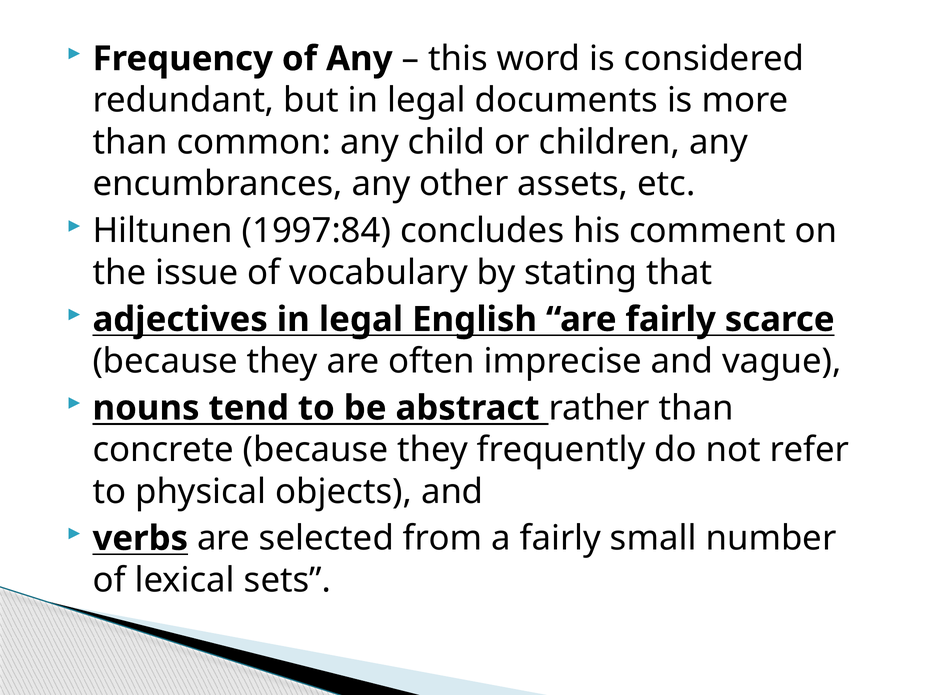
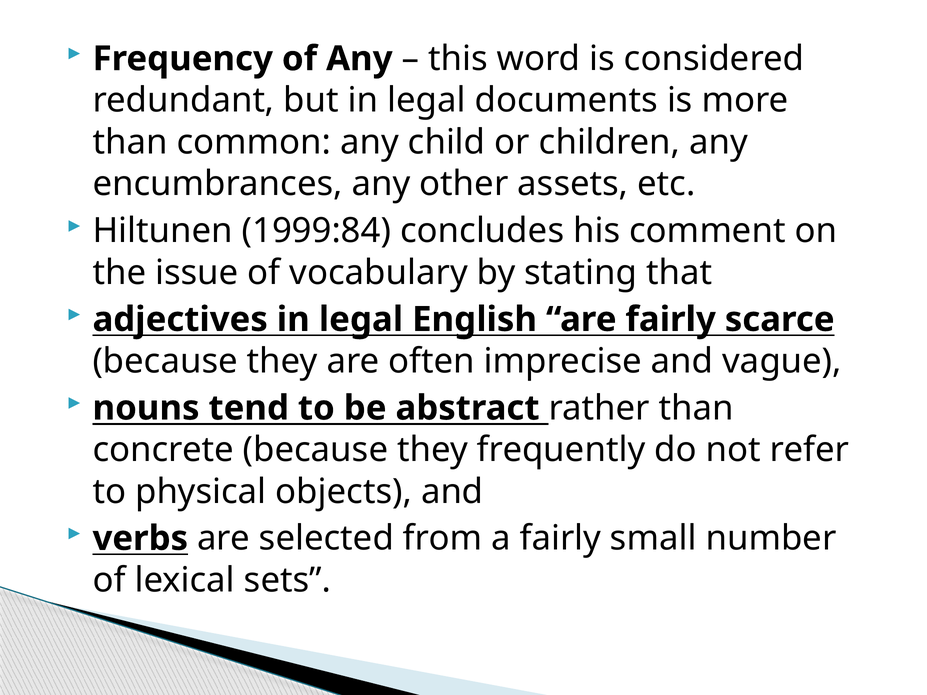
1997:84: 1997:84 -> 1999:84 (316, 231)
